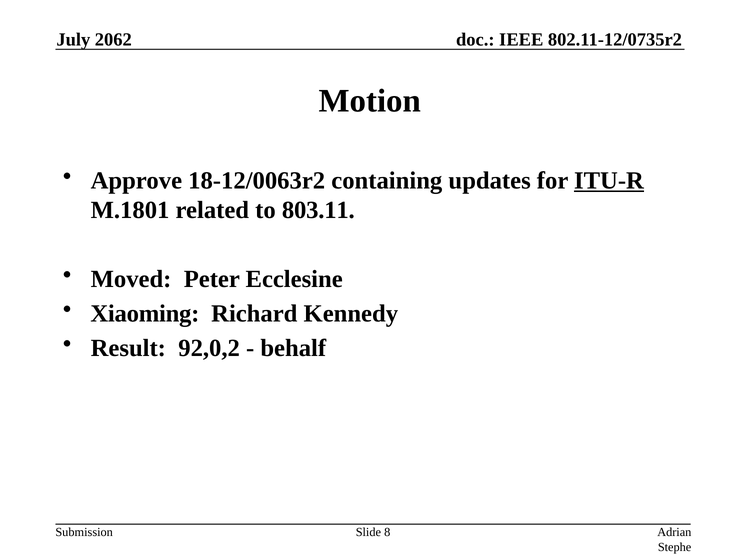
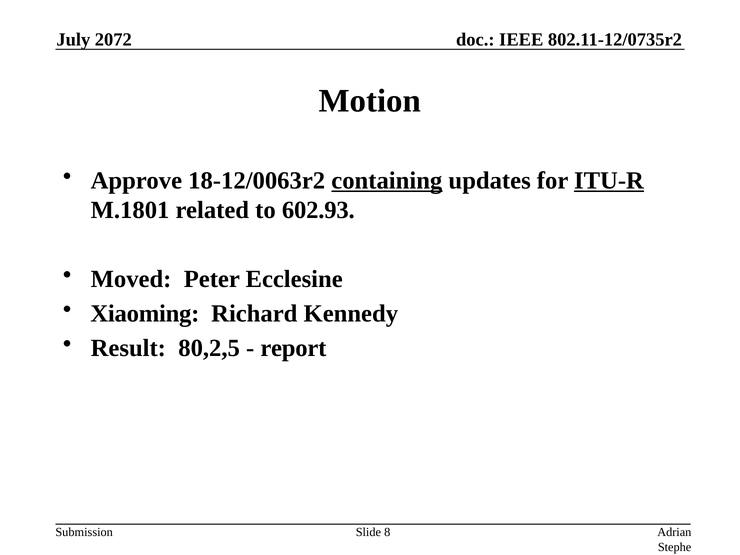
2062: 2062 -> 2072 (113, 39)
containing underline: none -> present (387, 181)
803.11: 803.11 -> 602.93 (318, 210)
92,0,2: 92,0,2 -> 80,2,5 (209, 348)
behalf: behalf -> report (293, 348)
